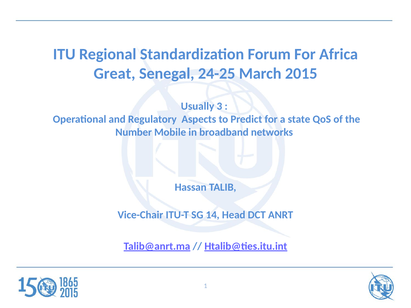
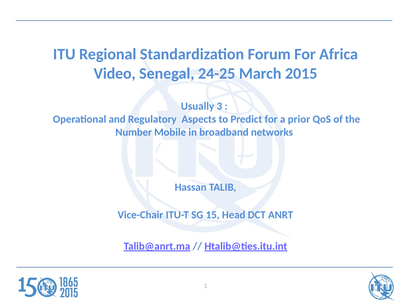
Great: Great -> Video (115, 74)
state: state -> prior (299, 119)
14: 14 -> 15 (213, 215)
